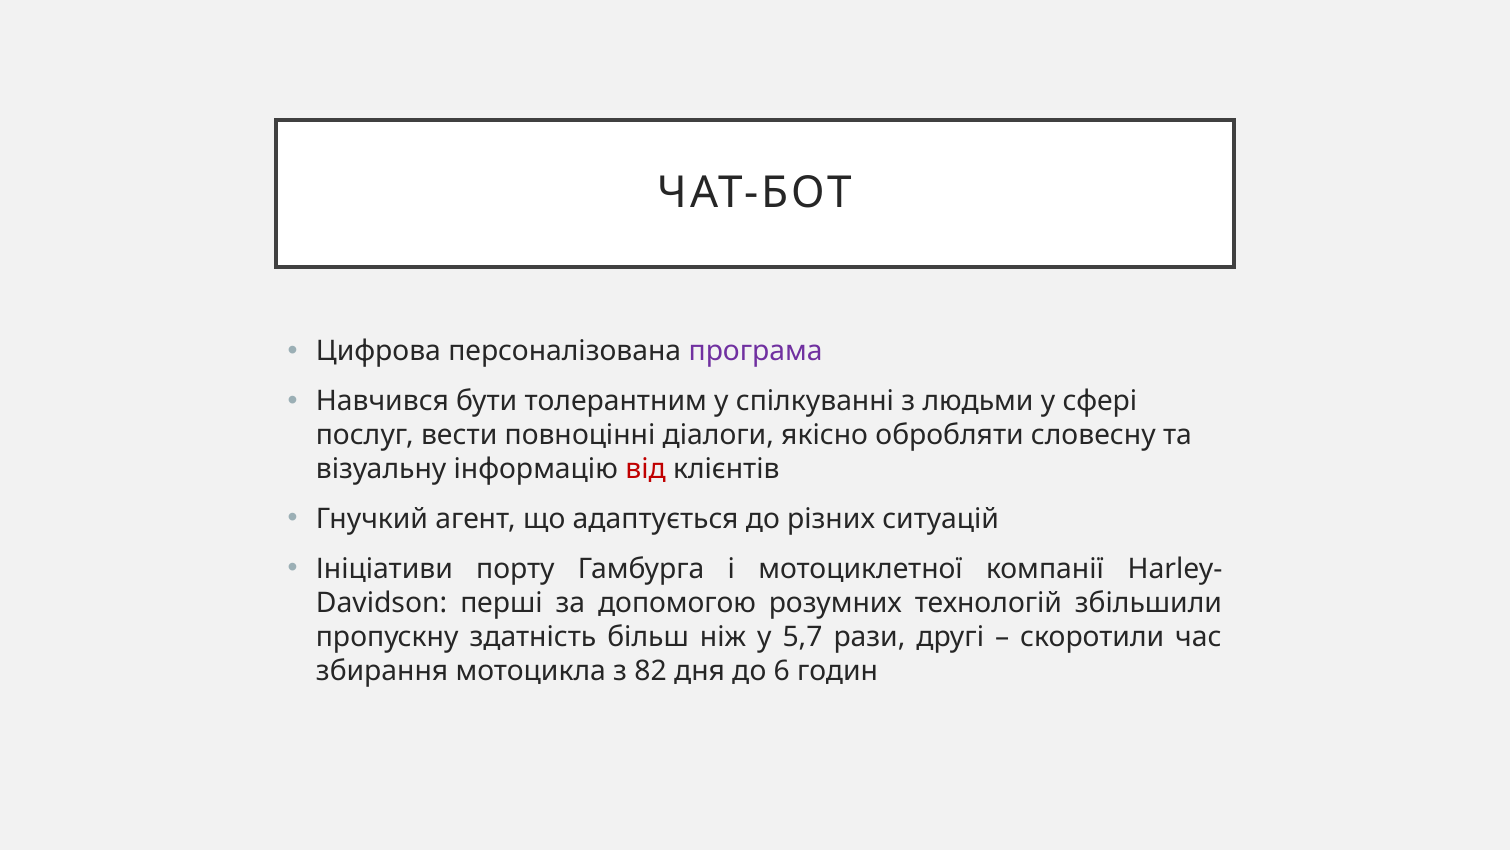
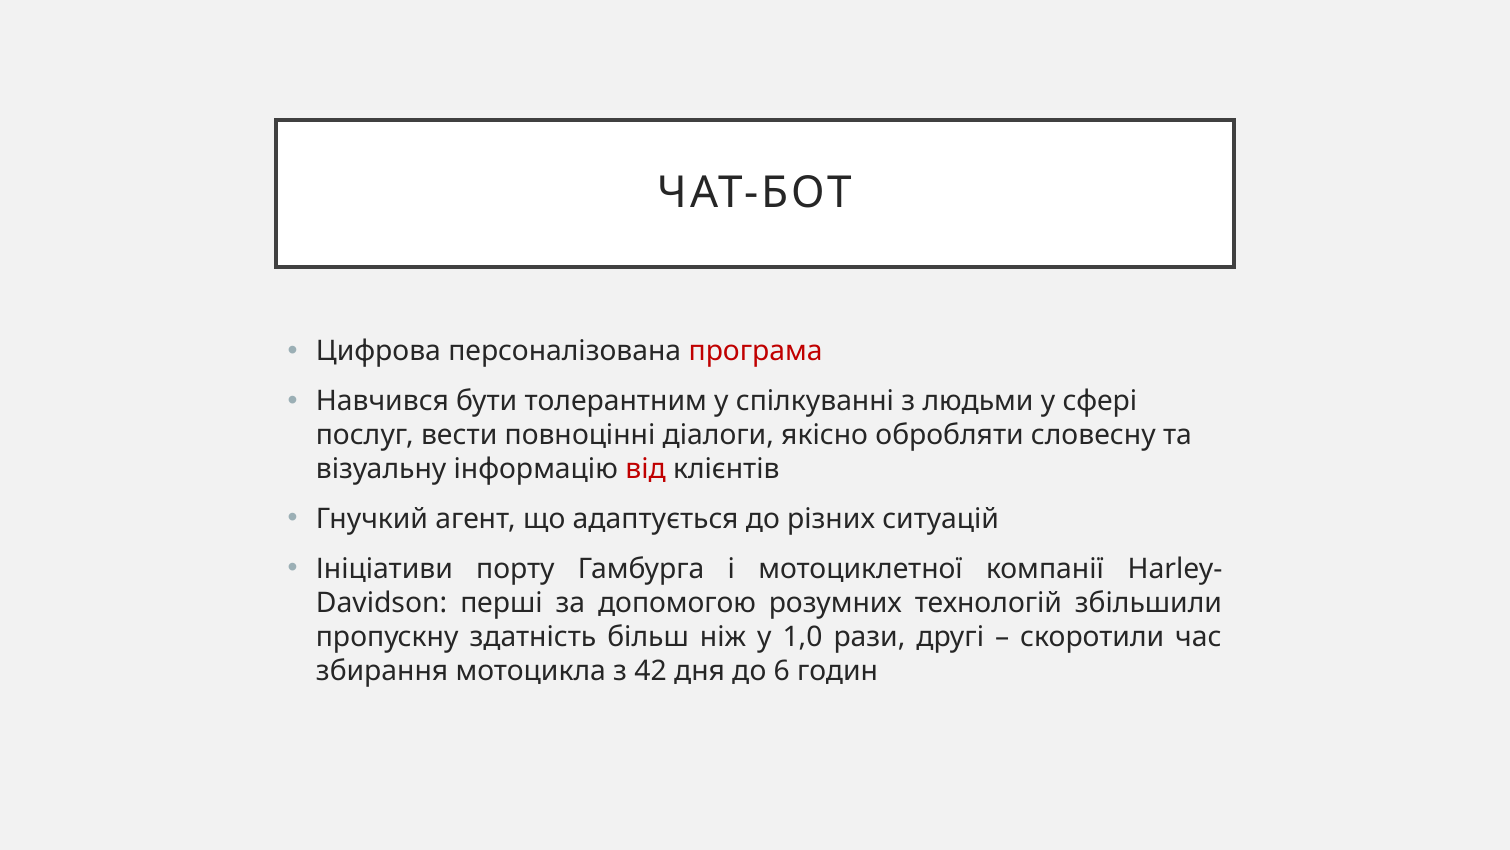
програма colour: purple -> red (756, 351)
5,7: 5,7 -> 1,0 (803, 636)
82: 82 -> 42 (651, 670)
